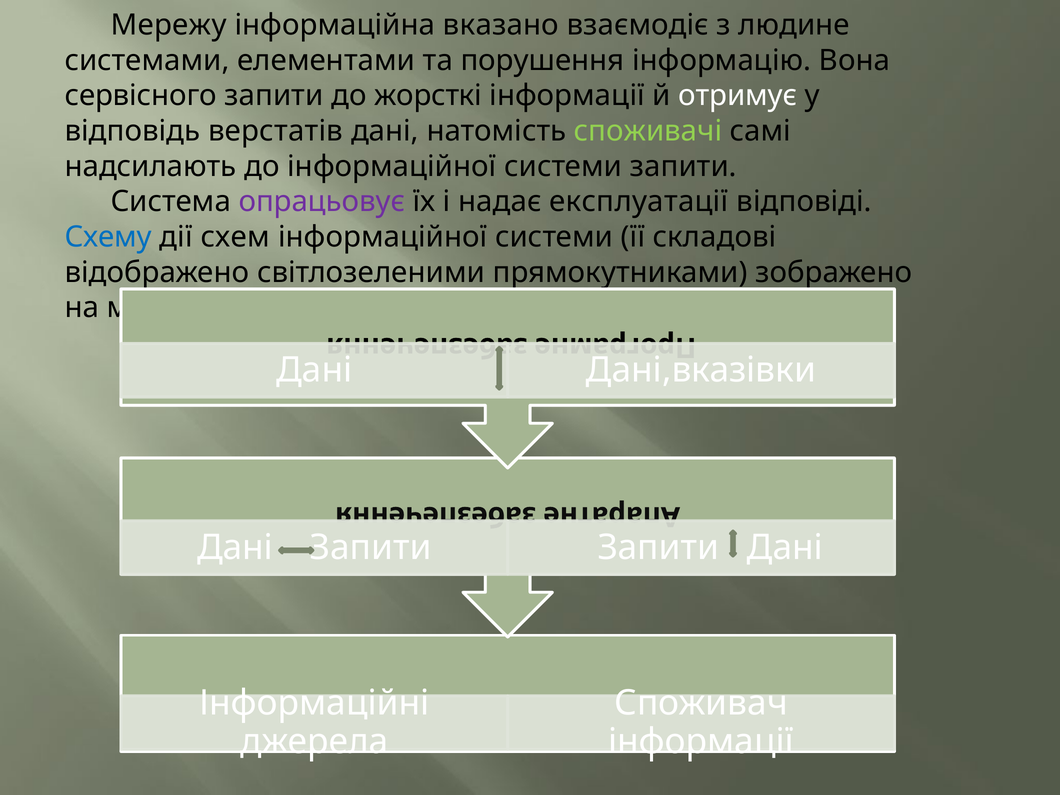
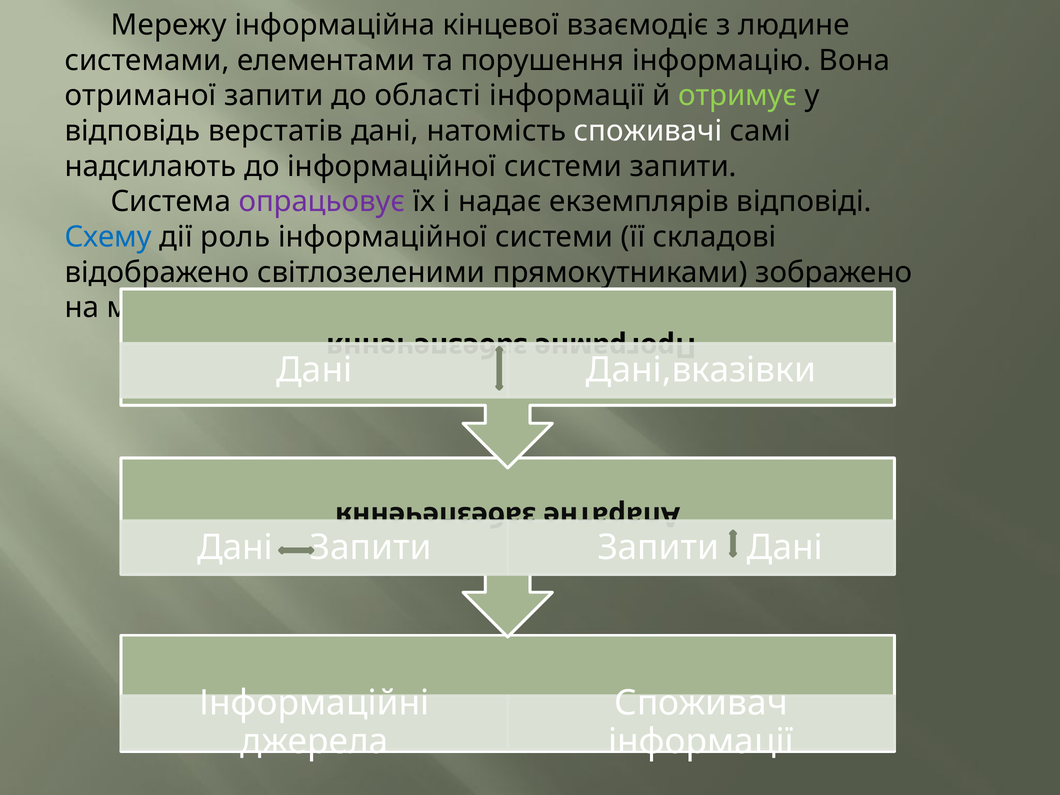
вказано: вказано -> кінцевої (501, 25)
сервісного: сервісного -> отриманої (141, 96)
жорсткі: жорсткі -> області (428, 96)
отримує colour: white -> light green (738, 96)
споживачі colour: light green -> white (648, 131)
експлуатації: експлуатації -> екземплярів (639, 202)
схем: схем -> роль (235, 237)
